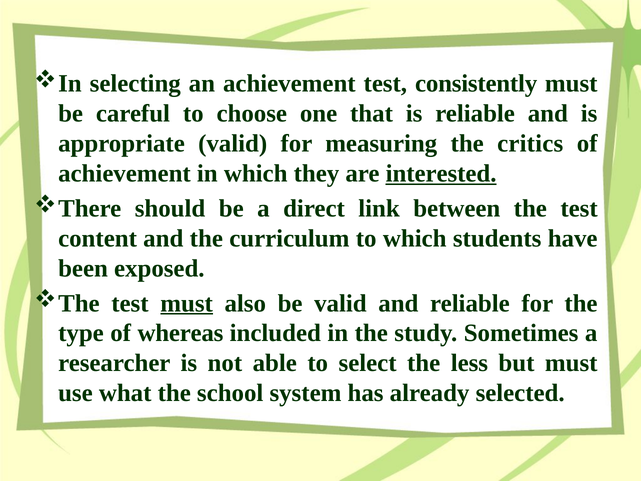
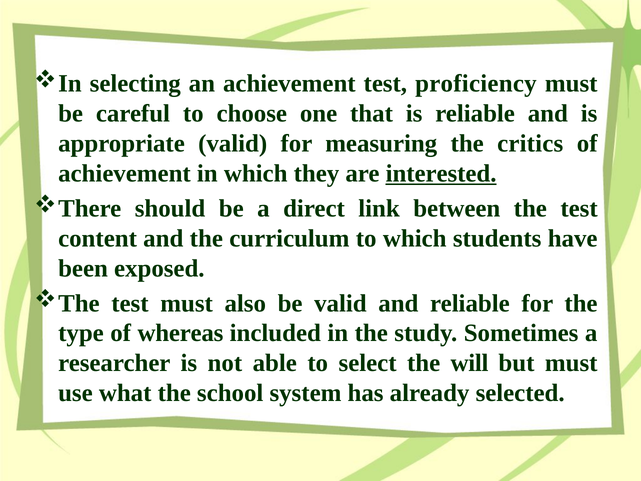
consistently: consistently -> proficiency (476, 84)
must underline: present -> none (187, 303)
less: less -> will (470, 363)
